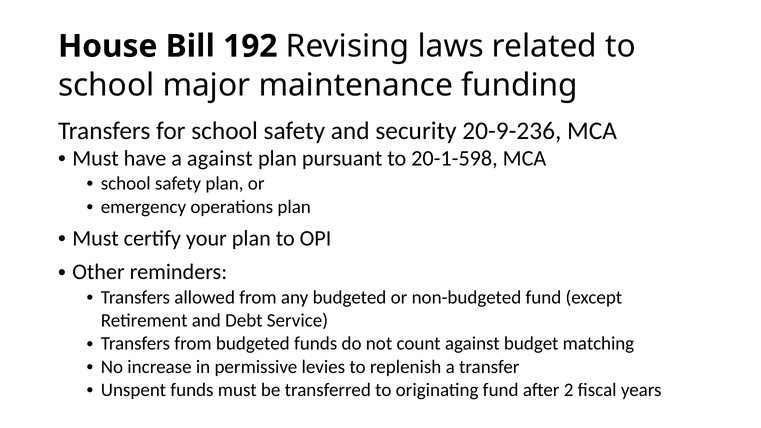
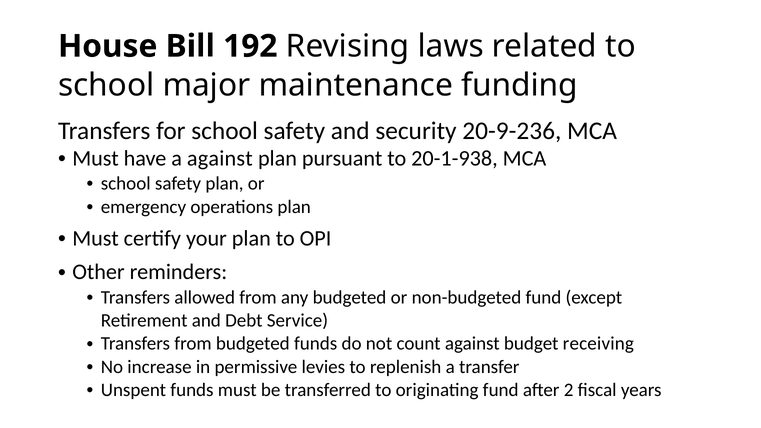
20-1-598: 20-1-598 -> 20-1-938 (454, 159)
matching: matching -> receiving (598, 344)
